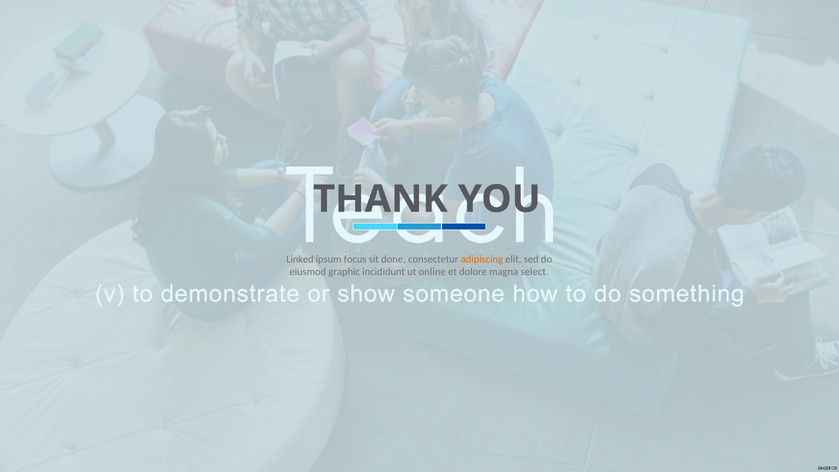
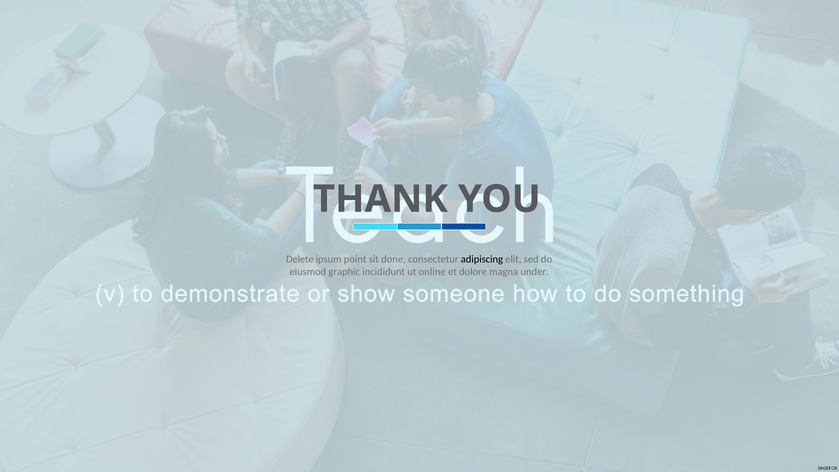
Linked: Linked -> Delete (300, 259)
focus: focus -> point (355, 259)
adipiscing colour: orange -> black (482, 259)
select: select -> under (535, 272)
